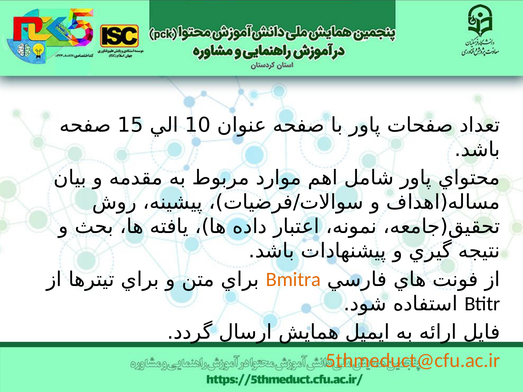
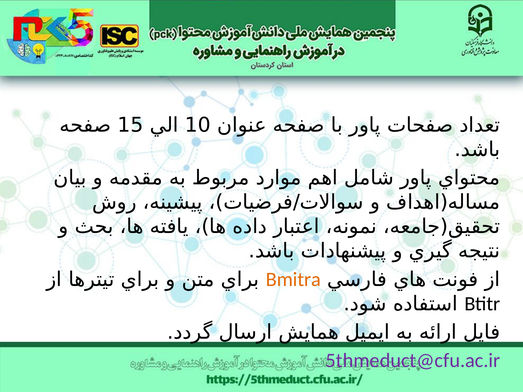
5thmeduct@cfu.ac.ir colour: orange -> purple (413, 361)
